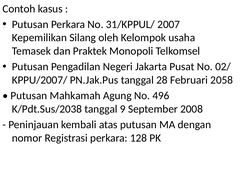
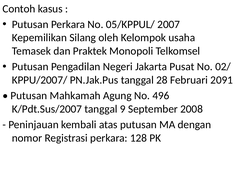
31/KPPUL/: 31/KPPUL/ -> 05/KPPUL/ (130, 24)
2058: 2058 -> 2091 (222, 80)
K/Pdt.Sus/2038: K/Pdt.Sus/2038 -> K/Pdt.Sus/2007 (47, 109)
